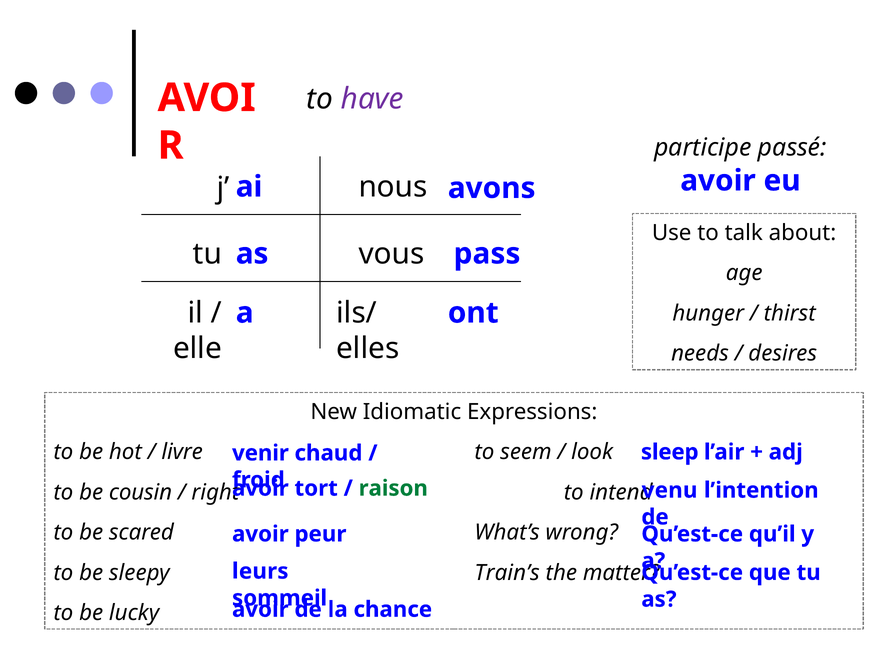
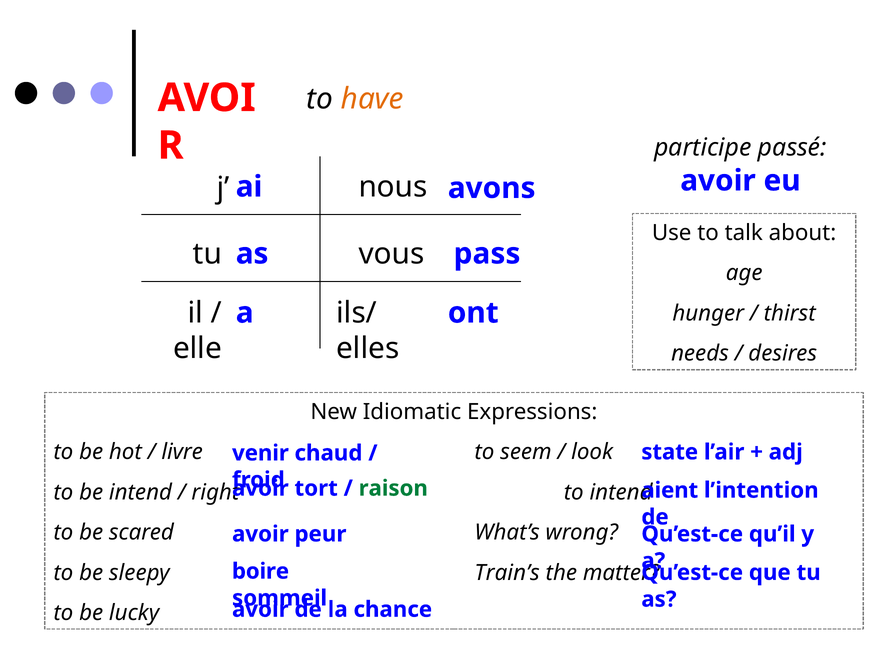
have colour: purple -> orange (372, 99)
sleep: sleep -> state (670, 452)
be cousin: cousin -> intend (140, 492)
venu: venu -> aient (670, 490)
leurs: leurs -> boire (260, 571)
